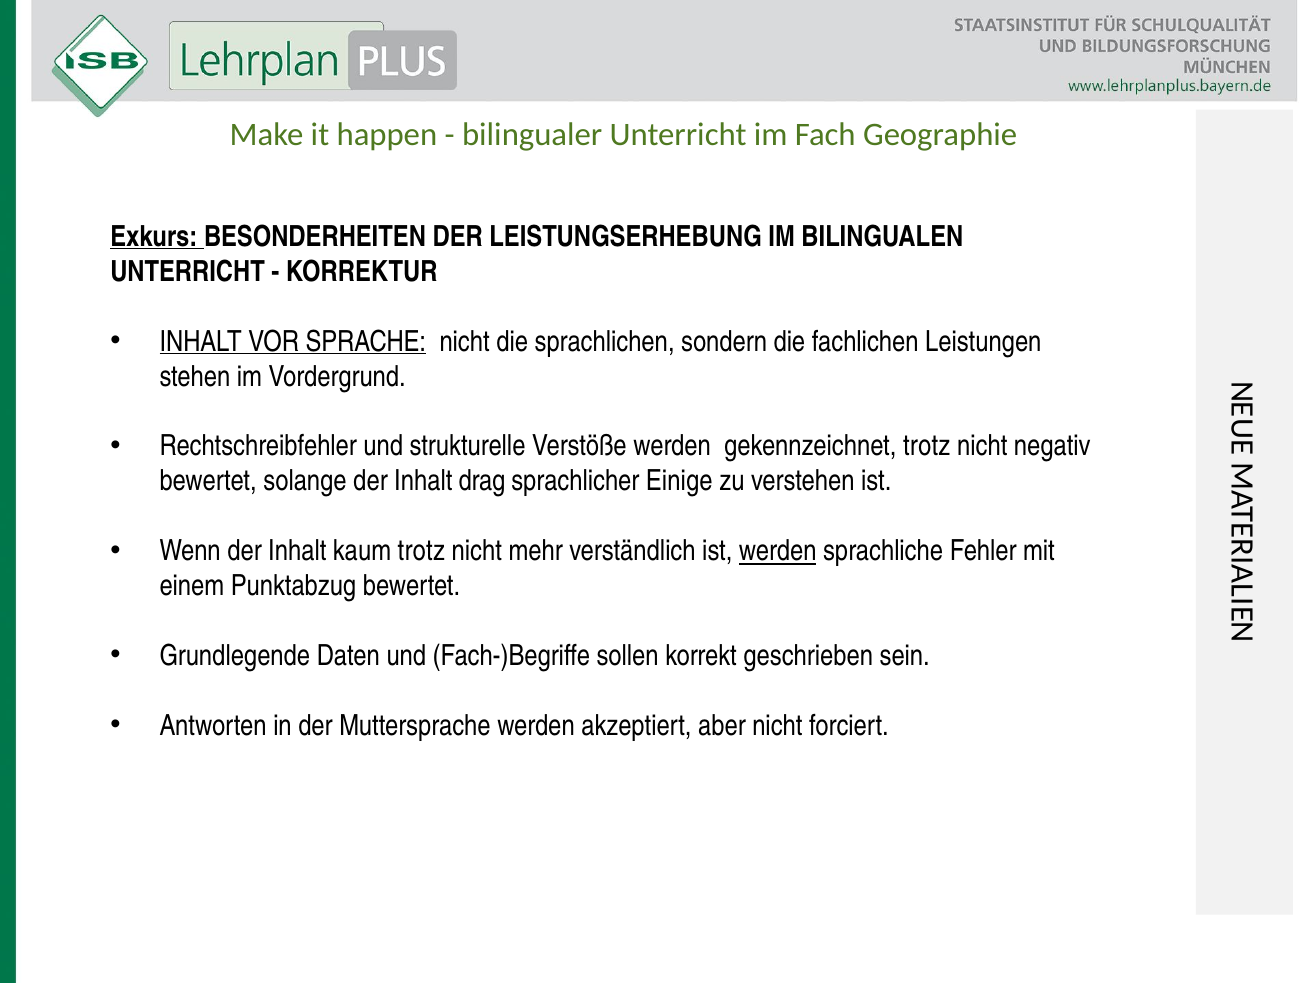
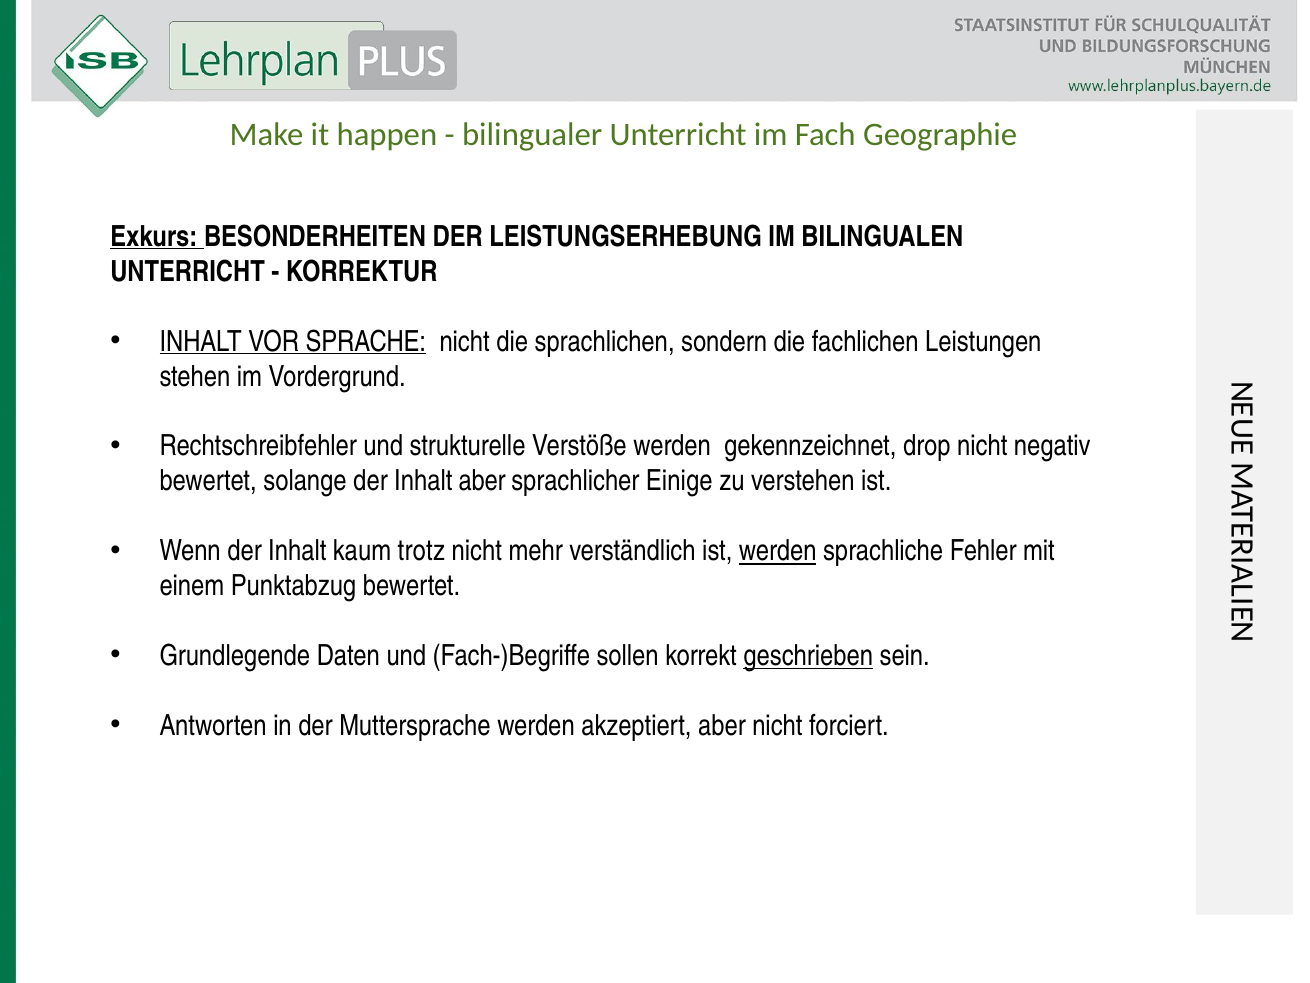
gekennzeichnet trotz: trotz -> drop (927, 446)
Inhalt drag: drag -> aber (482, 481)
geschrieben underline: none -> present (808, 656)
